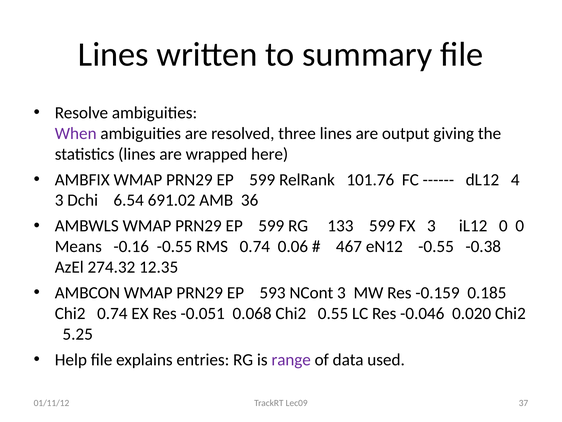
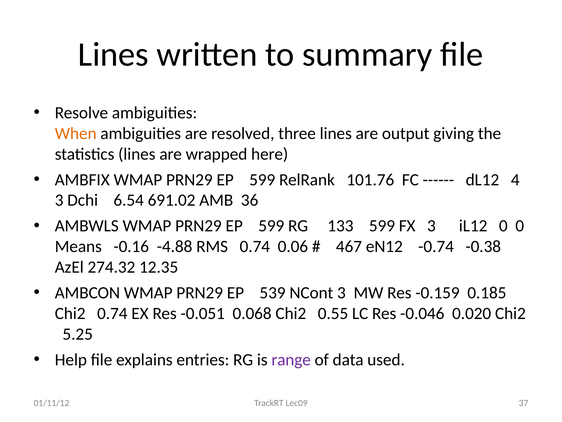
When colour: purple -> orange (76, 133)
-0.16 -0.55: -0.55 -> -4.88 (175, 246)
eN12 -0.55: -0.55 -> -0.74 (436, 246)
593: 593 -> 539 (273, 292)
